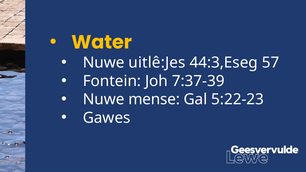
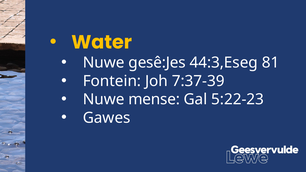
uitlê:Jes: uitlê:Jes -> gesê:Jes (157, 63)
57: 57 -> 81 (271, 63)
